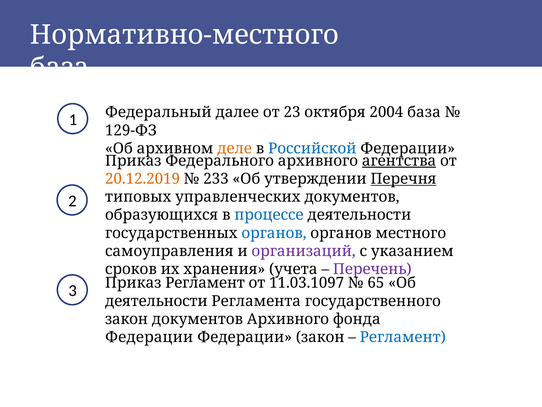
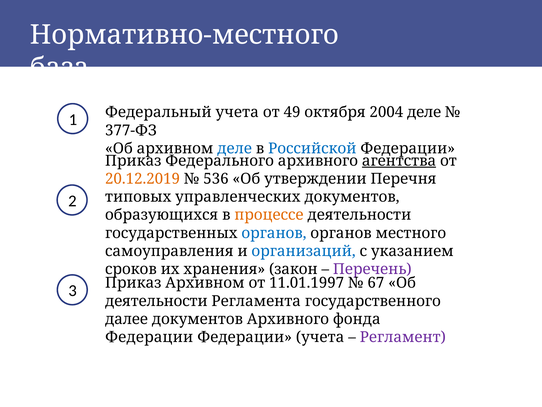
Федеральный далее: далее -> учета (237, 112)
23: 23 -> 49 (292, 112)
2004 база: база -> деле (424, 112)
129-ФЗ: 129-ФЗ -> 377-ФЗ (131, 130)
деле colour: orange -> blue (235, 148)
233: 233 -> 536 (216, 179)
Перечня underline: present -> none (403, 179)
процессе colour: blue -> orange (269, 215)
организаций colour: purple -> blue (304, 251)
учета: учета -> закон (293, 269)
Приказ Регламент: Регламент -> Архивном (205, 283)
11.03.1097: 11.03.1097 -> 11.01.1997 (307, 283)
65: 65 -> 67 (376, 283)
закон: закон -> далее (126, 319)
Федерации закон: закон -> учета (320, 337)
Регламент colour: blue -> purple (403, 337)
